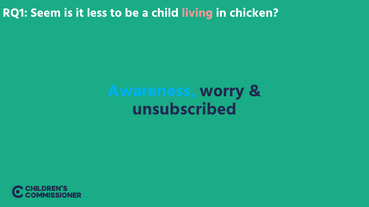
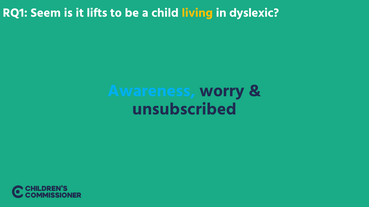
less: less -> lifts (97, 13)
living colour: pink -> yellow (197, 13)
chicken: chicken -> dyslexic (254, 13)
